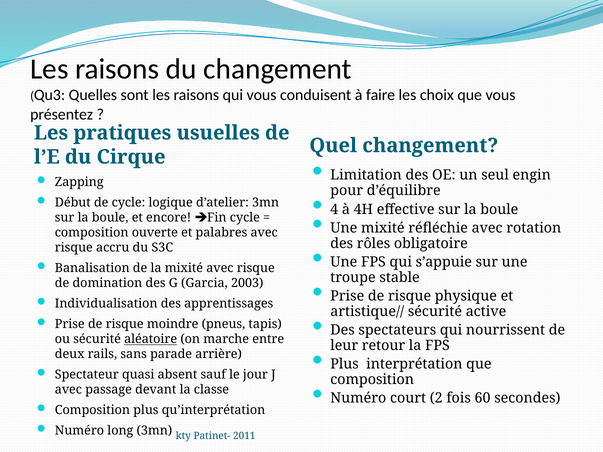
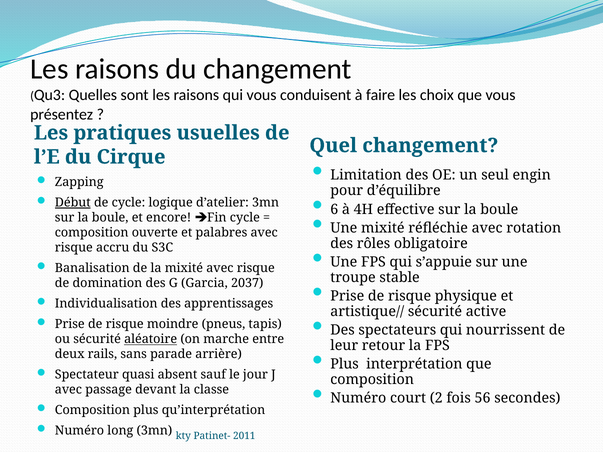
Début underline: none -> present (73, 203)
4: 4 -> 6 (334, 209)
2003: 2003 -> 2037 (247, 283)
60: 60 -> 56 (483, 398)
